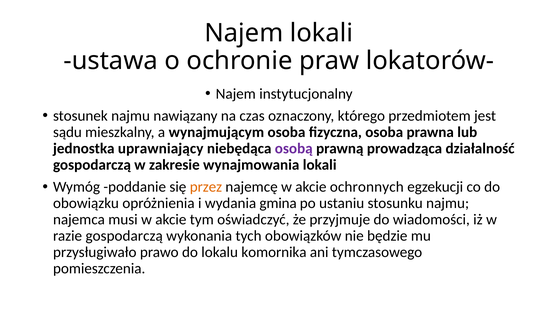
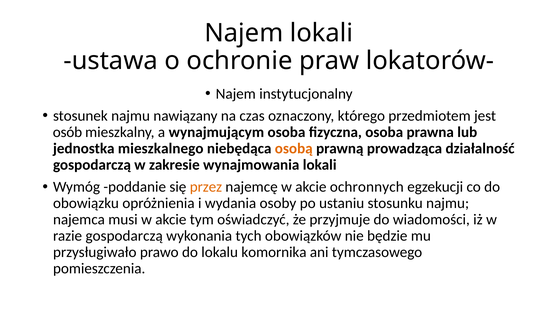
sądu: sądu -> osób (67, 132)
uprawniający: uprawniający -> mieszkalnego (161, 148)
osobą colour: purple -> orange (294, 148)
gmina: gmina -> osoby (278, 203)
